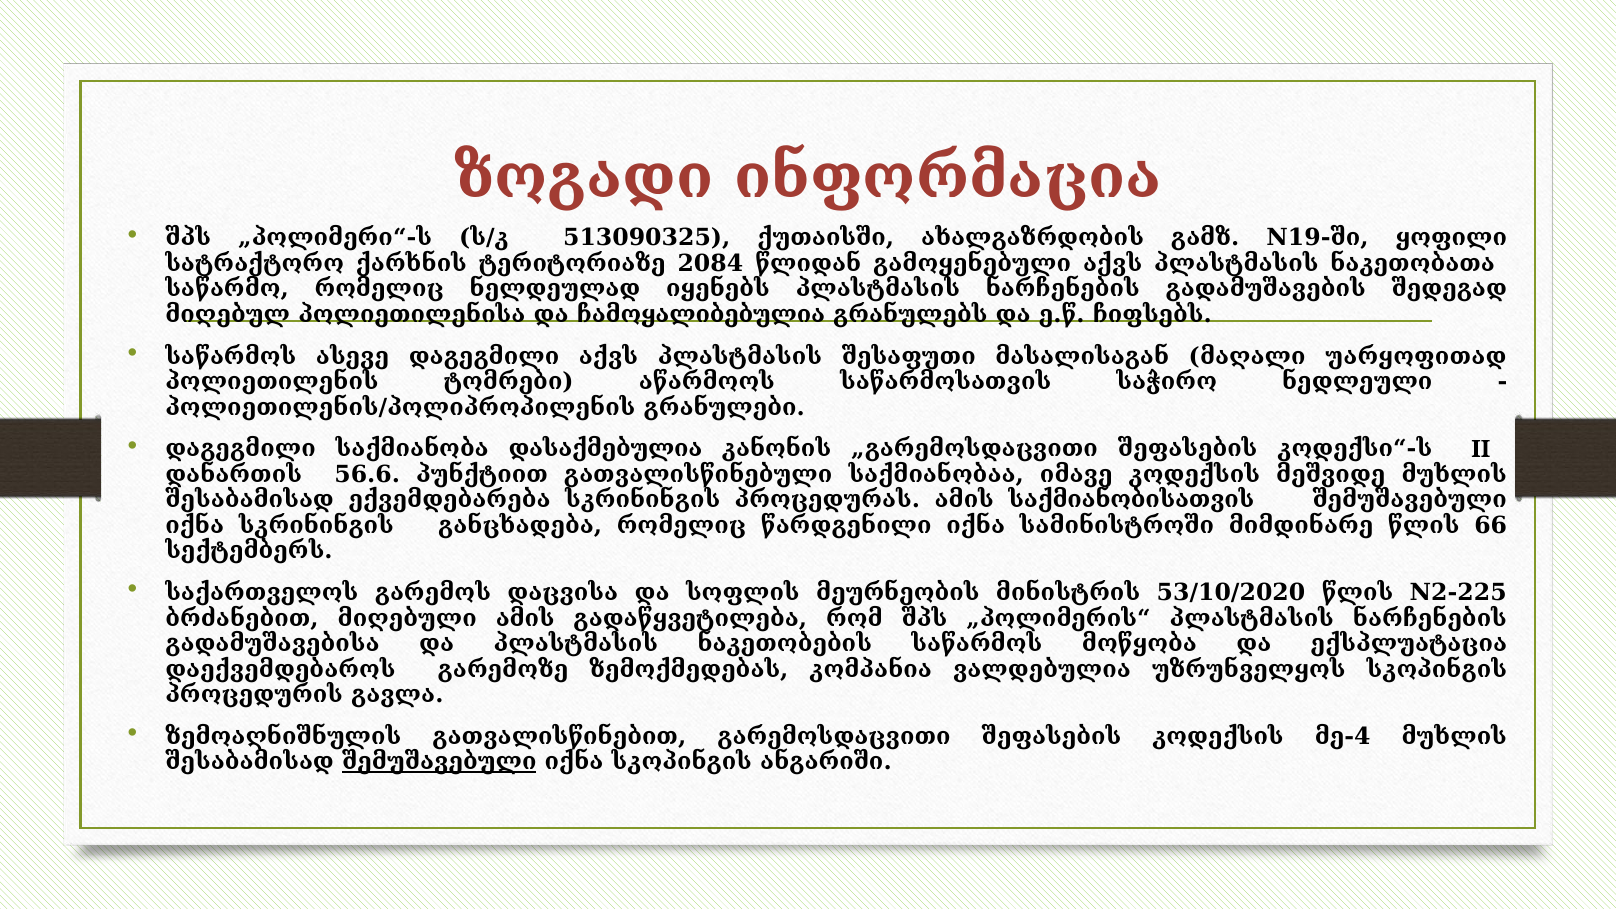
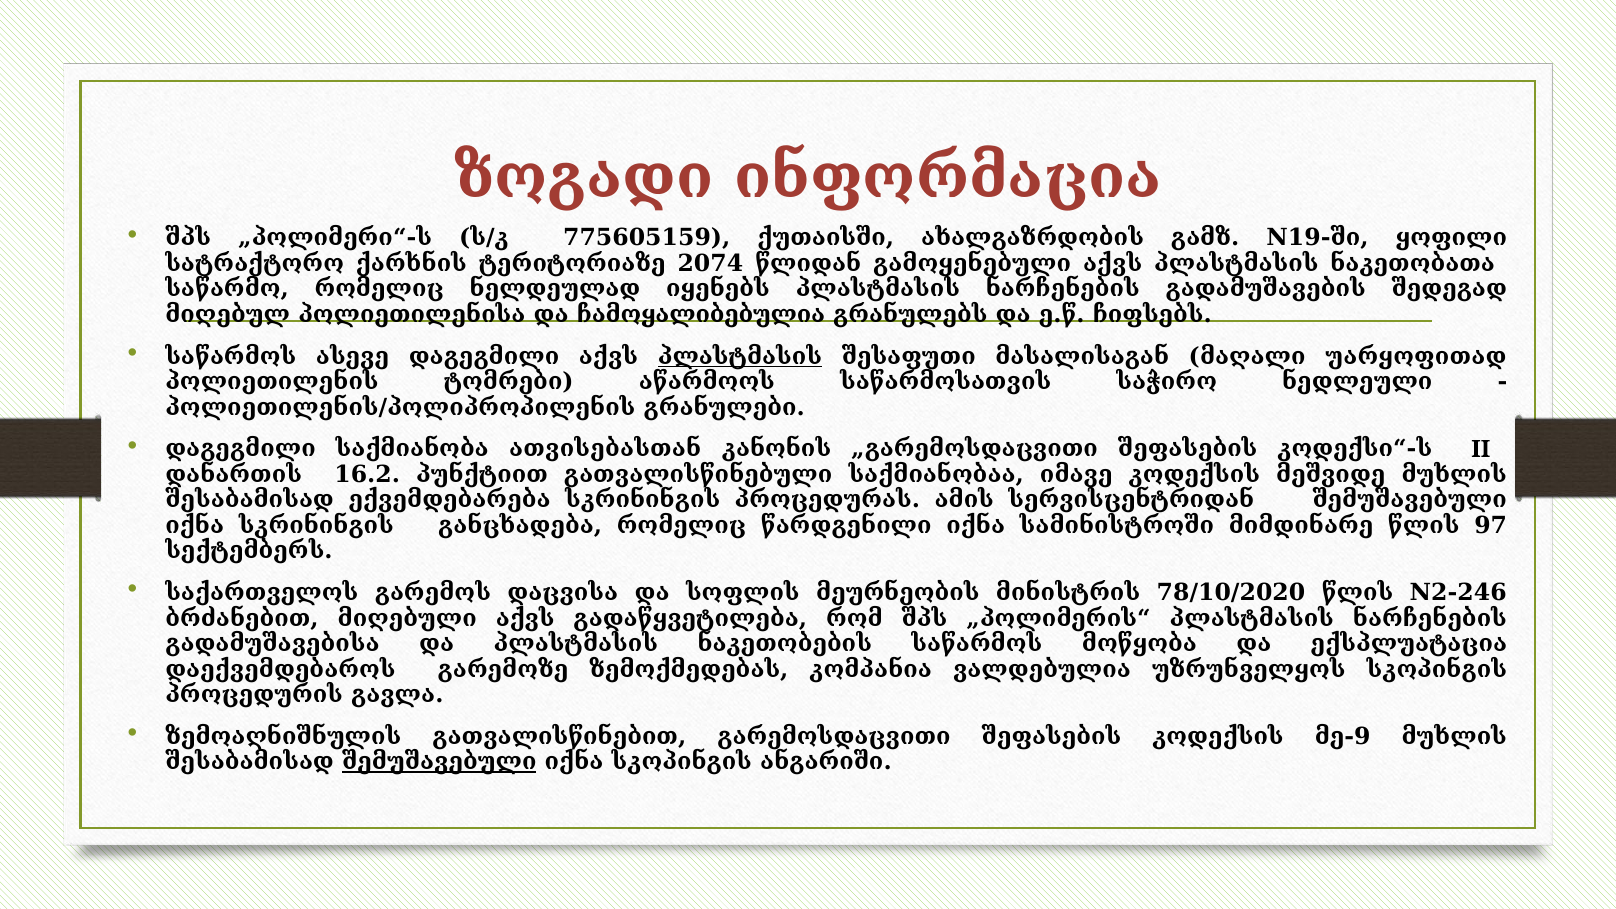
513090325: 513090325 -> 775605159 (647, 238)
2084: 2084 -> 2074 (710, 264)
პლასტმასის underline: none -> present (740, 356)
დასაქმებულია: დასაქმებულია -> ათვისებასთან (605, 449)
56.6: 56.6 -> 16.2 (367, 475)
საქმიანობისათვის: საქმიანობისათვის -> სერვისცენტრიდან (1131, 500)
66: 66 -> 97 (1491, 525)
53/10/2020: 53/10/2020 -> 78/10/2020 (1231, 593)
N2-225: N2-225 -> N2-246 (1458, 593)
მიღებული ამის: ამის -> აქვს (525, 618)
მე-4: მე-4 -> მე-9 (1343, 736)
